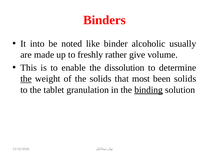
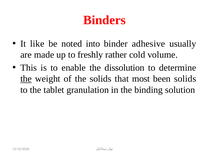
into: into -> like (37, 44)
like: like -> into (93, 44)
alcoholic: alcoholic -> adhesive (148, 44)
give: give -> cold (137, 55)
binding underline: present -> none (149, 90)
